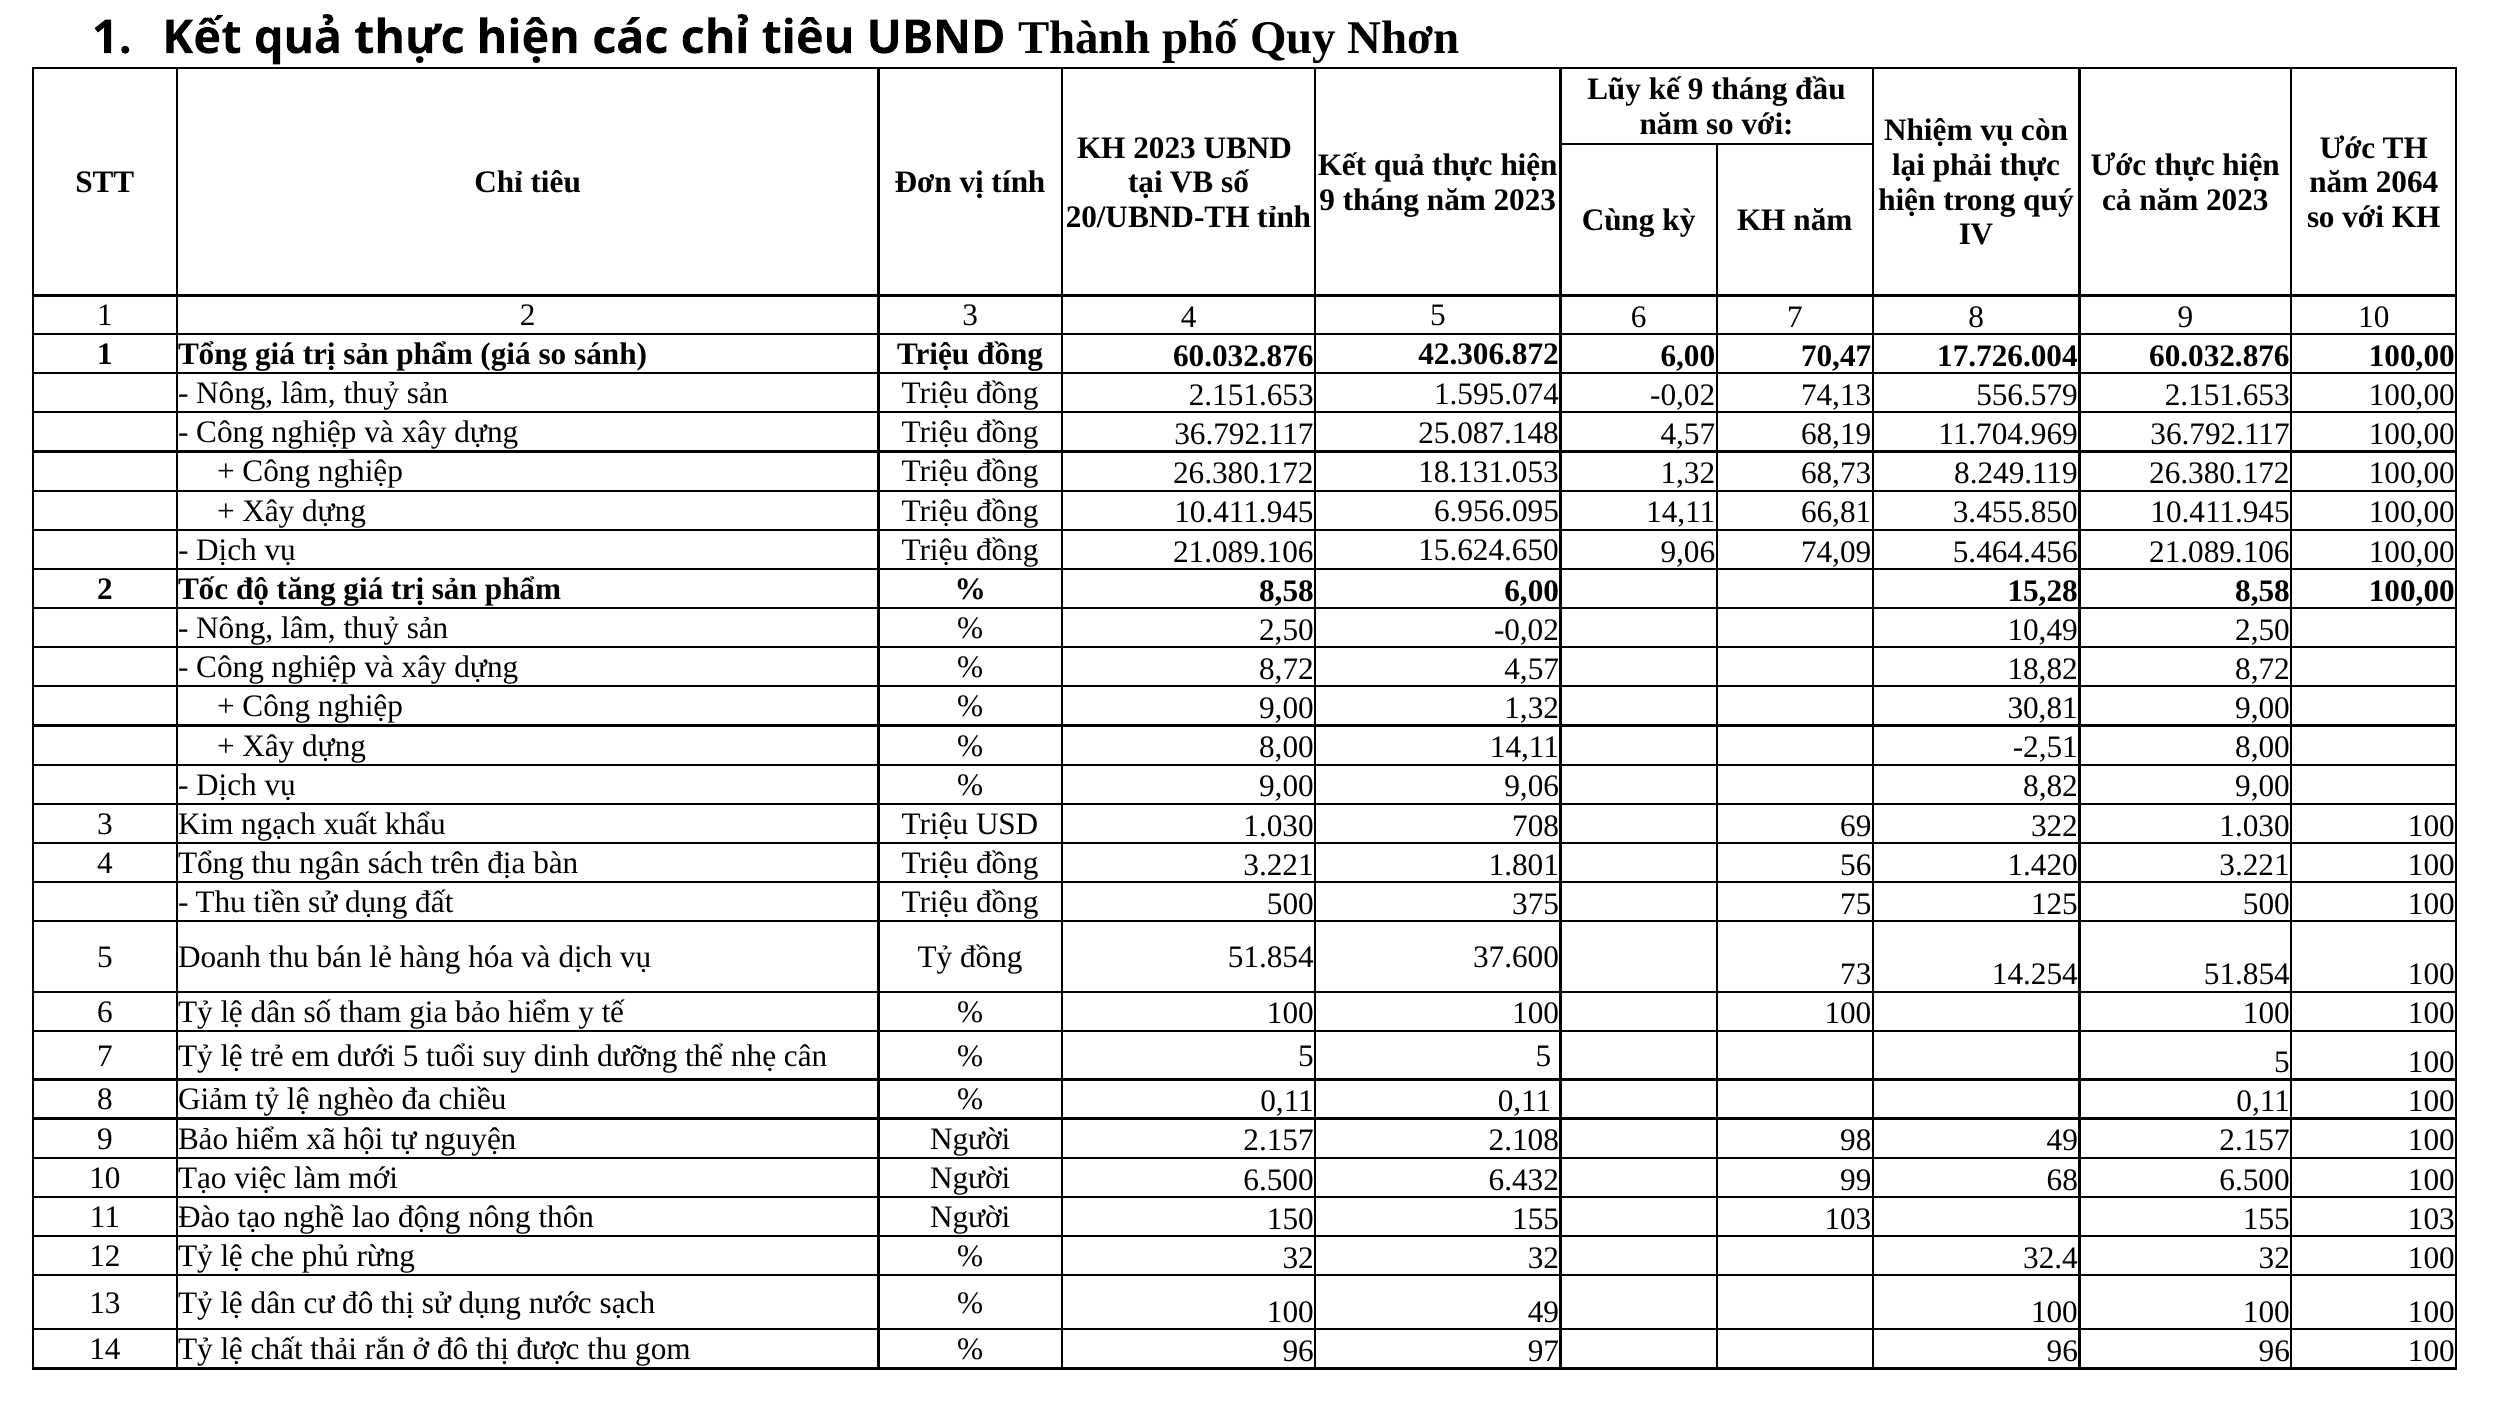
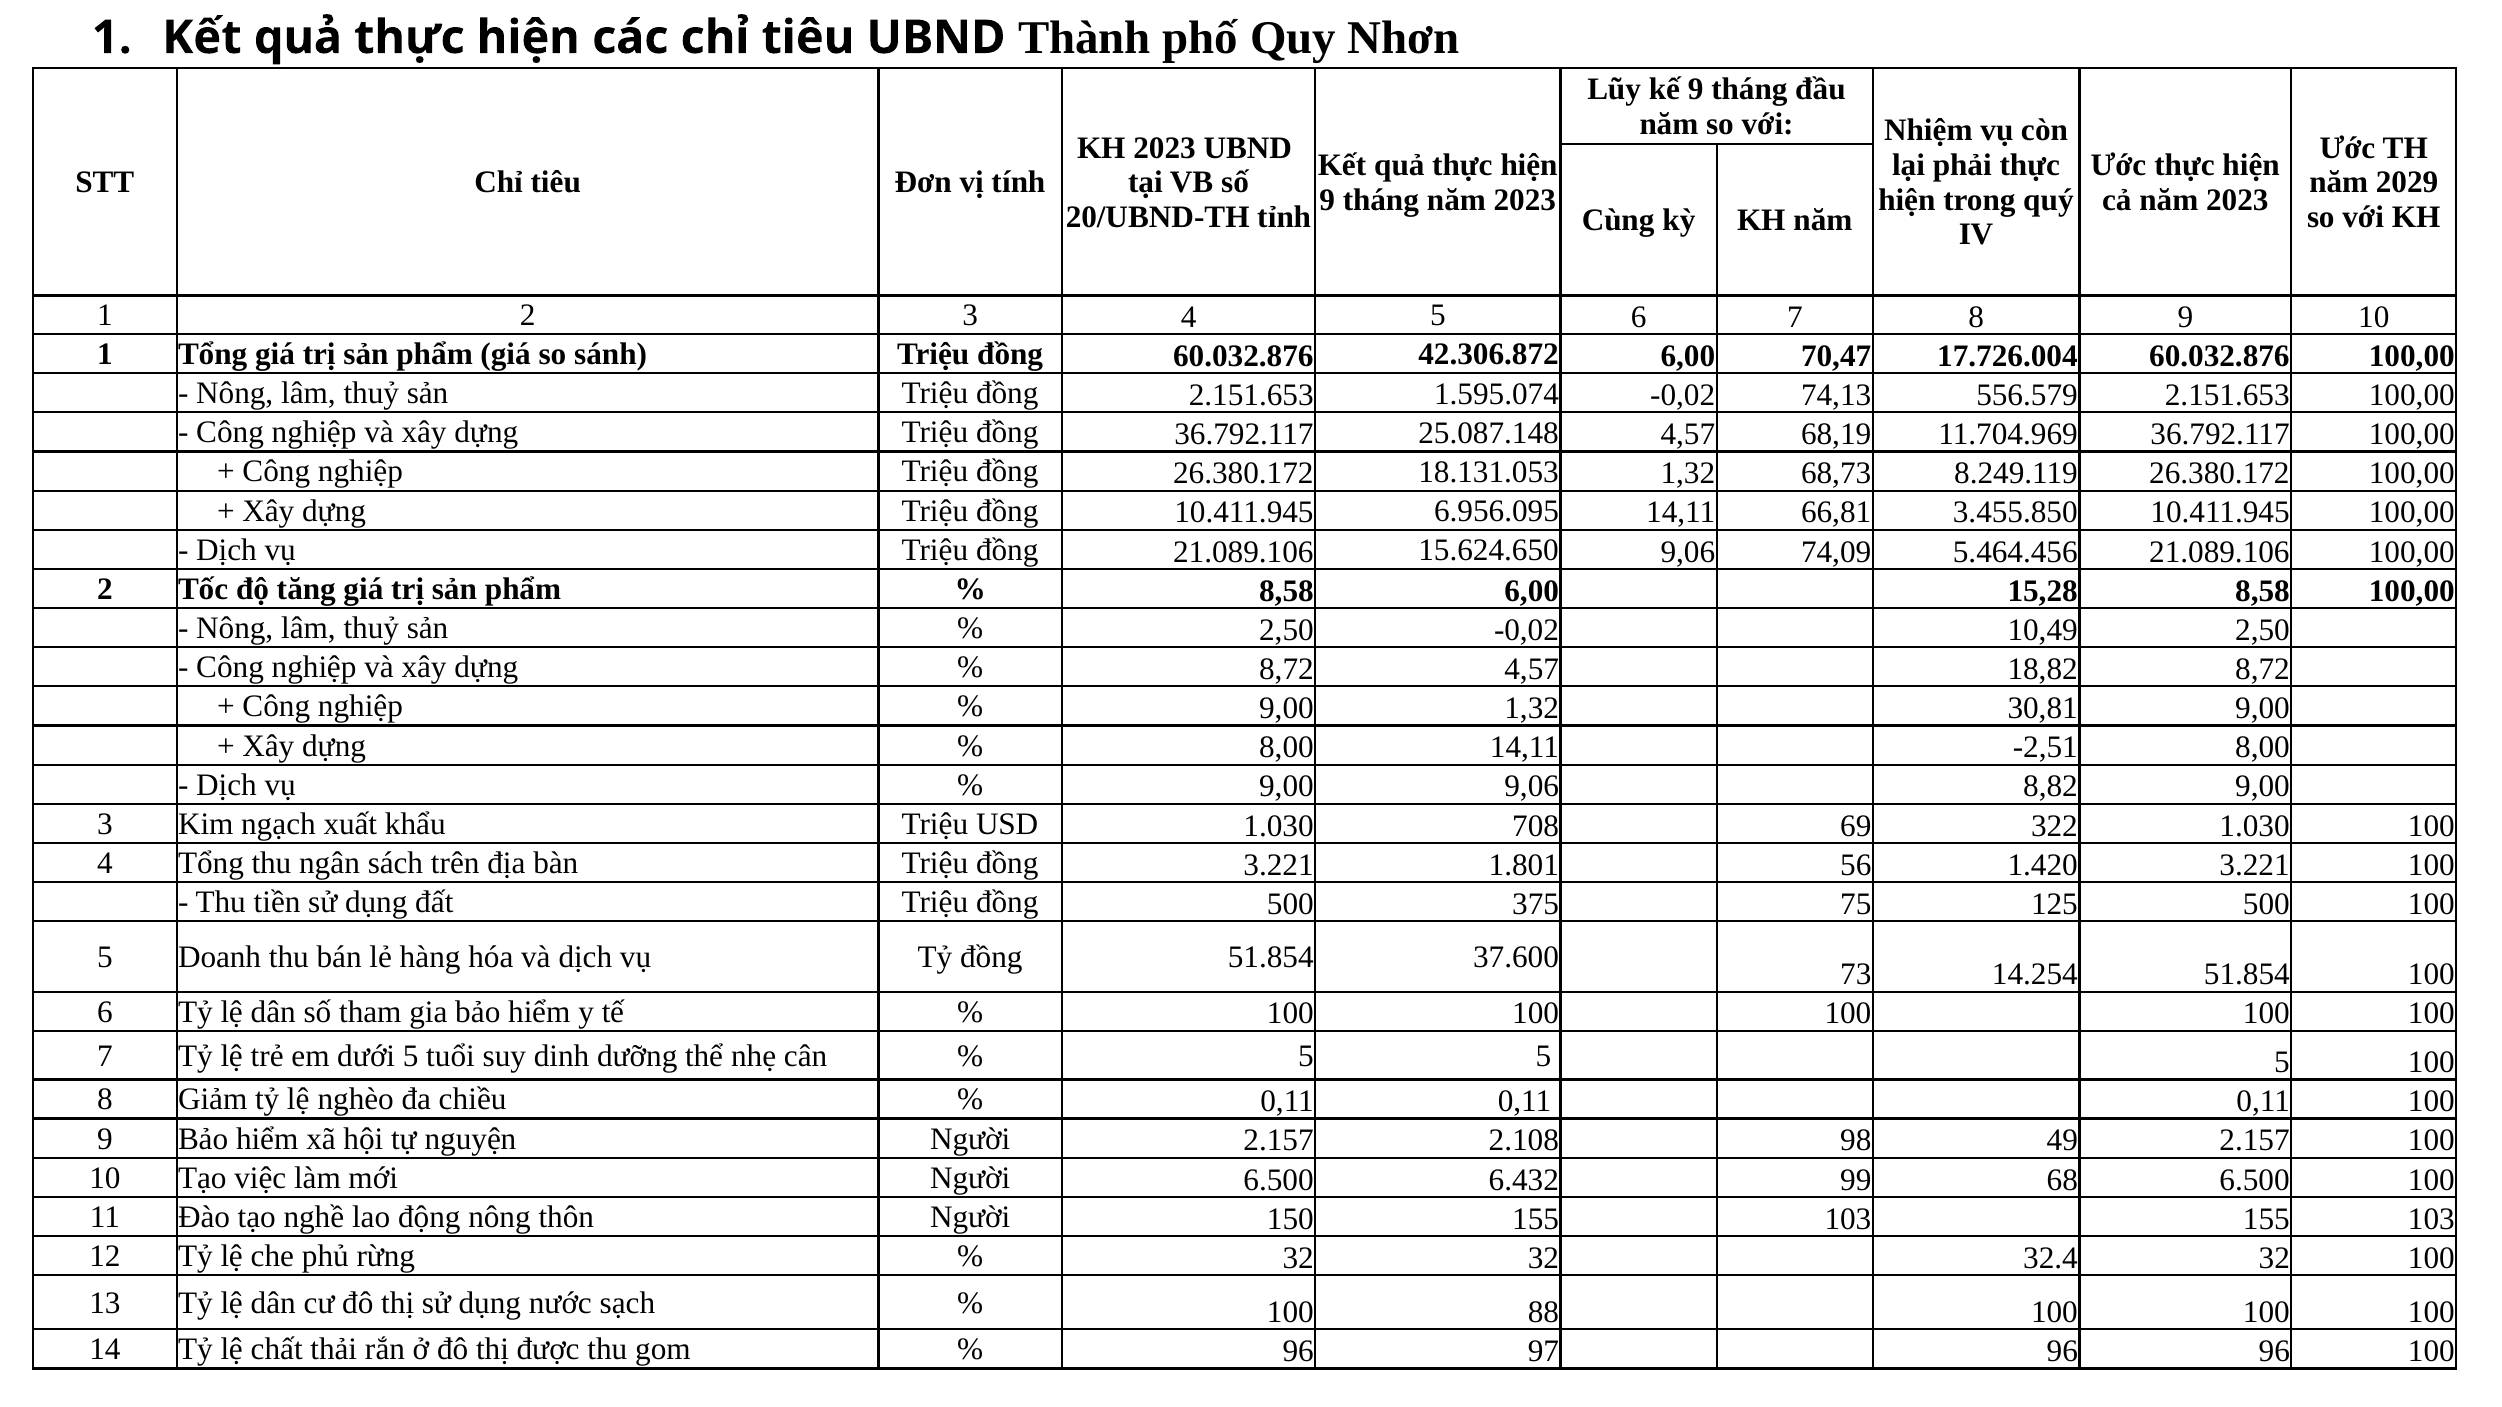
2064: 2064 -> 2029 (2407, 183)
100 49: 49 -> 88 (1543, 1313)
